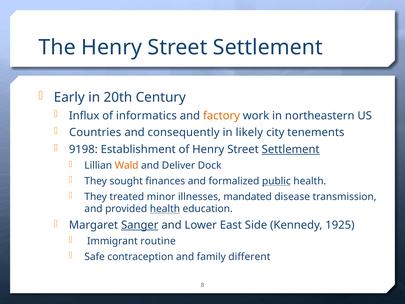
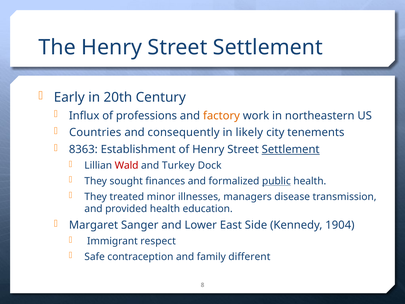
informatics: informatics -> professions (146, 116)
9198: 9198 -> 8363 (83, 149)
Wald colour: orange -> red (127, 165)
Deliver: Deliver -> Turkey (178, 165)
mandated: mandated -> managers (248, 197)
health underline: present -> none (165, 209)
Sanger underline: present -> none (140, 225)
1925: 1925 -> 1904 (340, 225)
routine: routine -> respect (158, 241)
